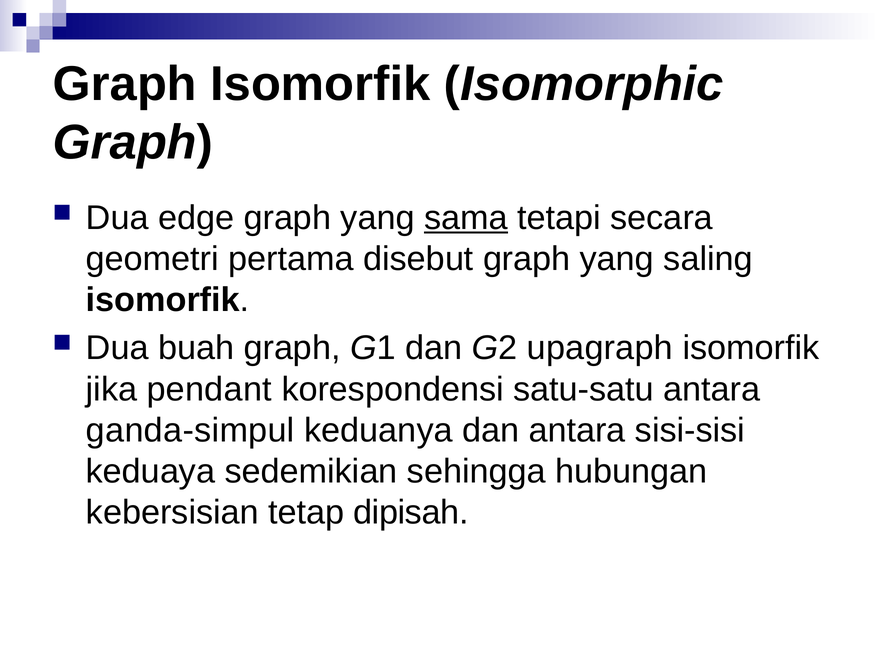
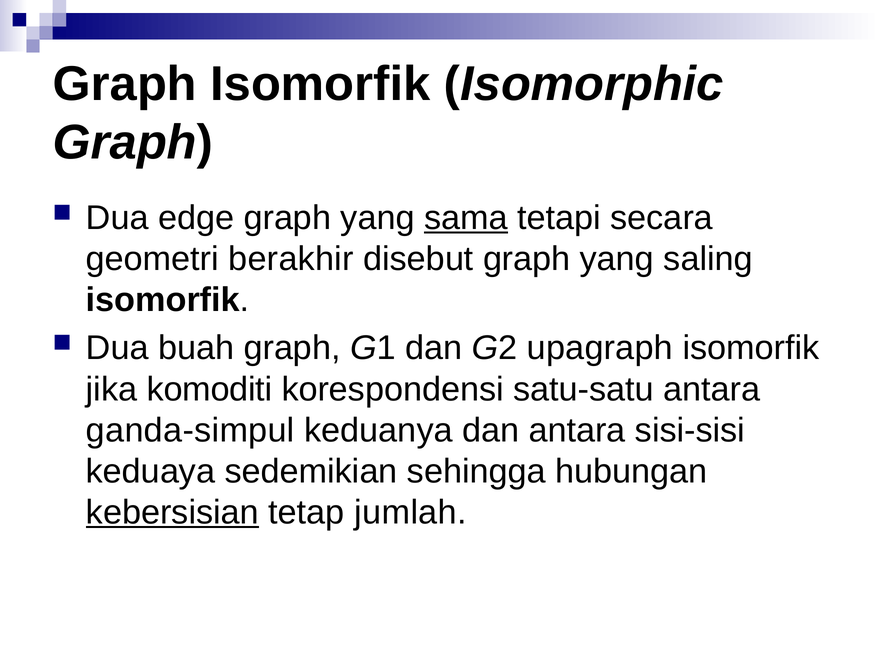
pertama: pertama -> berakhir (291, 259)
pendant: pendant -> komoditi (209, 390)
kebersisian underline: none -> present (172, 513)
dipisah: dipisah -> jumlah (411, 513)
